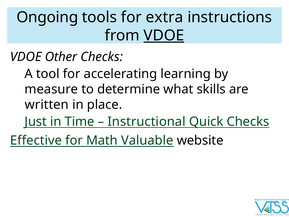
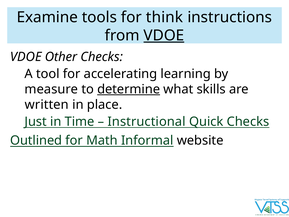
Ongoing: Ongoing -> Examine (47, 17)
extra: extra -> think (165, 17)
determine underline: none -> present (129, 89)
Effective: Effective -> Outlined (36, 140)
Valuable: Valuable -> Informal (147, 140)
